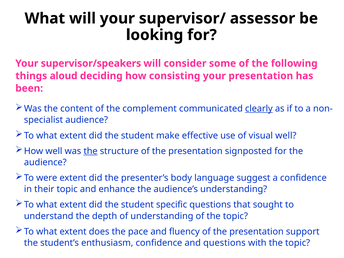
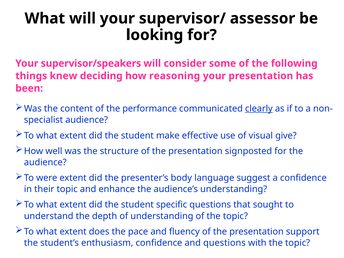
aloud: aloud -> knew (63, 76)
consisting: consisting -> reasoning (175, 76)
complement: complement -> performance (150, 109)
visual well: well -> give (286, 136)
the underline: present -> none (91, 151)
